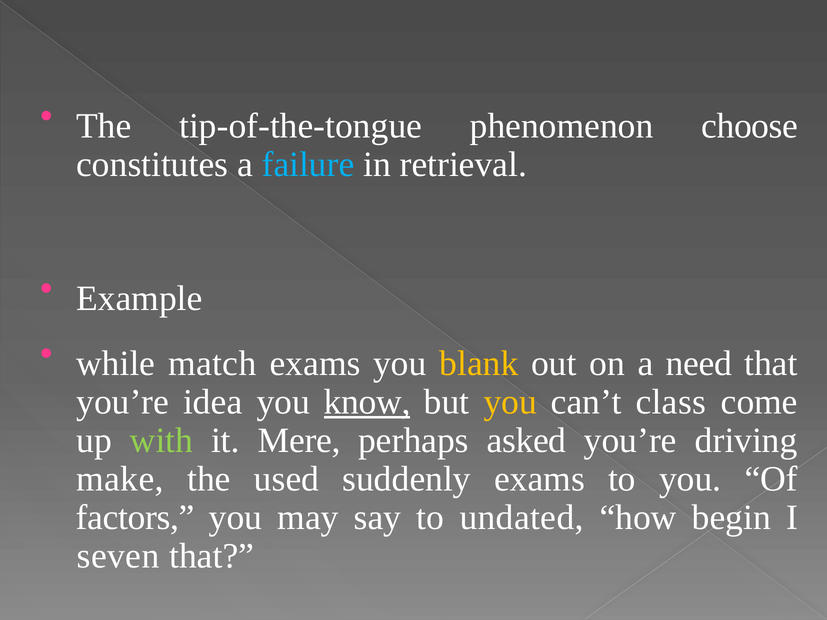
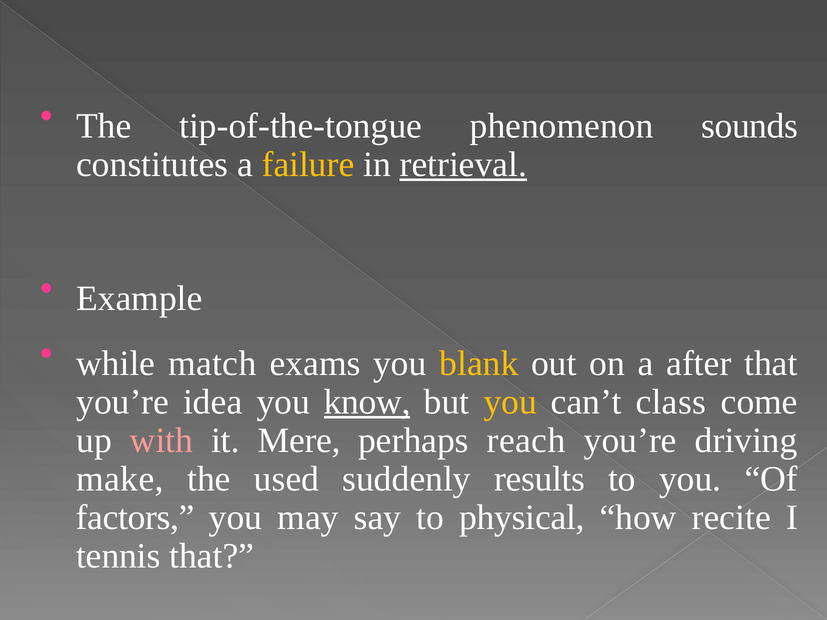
choose: choose -> sounds (750, 126)
failure colour: light blue -> yellow (308, 165)
retrieval underline: none -> present (463, 165)
need: need -> after (699, 364)
with colour: light green -> pink (161, 441)
asked: asked -> reach (526, 441)
suddenly exams: exams -> results (540, 479)
undated: undated -> physical (522, 517)
begin: begin -> recite (731, 517)
seven: seven -> tennis (118, 556)
